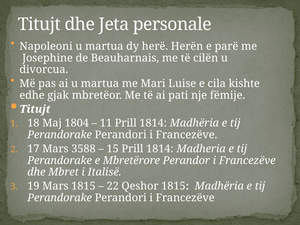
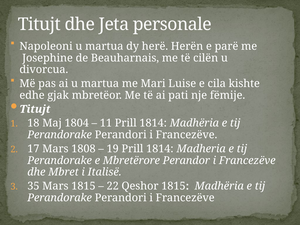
3588: 3588 -> 1808 (83, 149)
15: 15 -> 19 (113, 149)
19: 19 -> 35 (33, 186)
